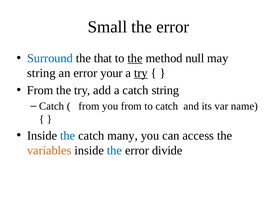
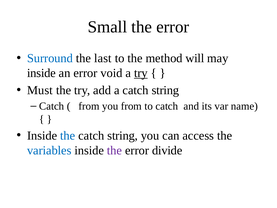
that: that -> last (103, 58)
the underline: present -> none (135, 58)
null: null -> will (195, 58)
string: string -> inside (41, 73)
your: your -> void (111, 73)
From: From -> Must (40, 90)
many: many -> string (123, 135)
variables colour: orange -> blue (49, 150)
the colour: blue -> purple (114, 150)
